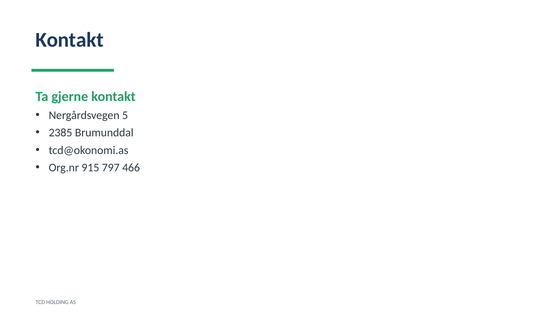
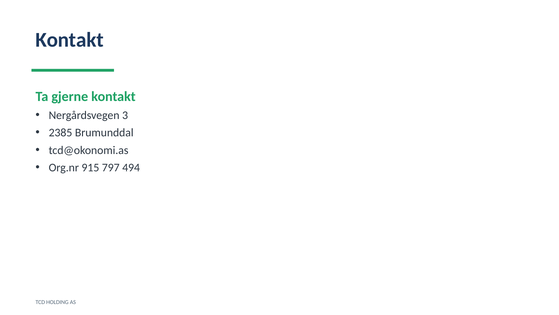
5: 5 -> 3 (125, 115)
466: 466 -> 494 (131, 167)
